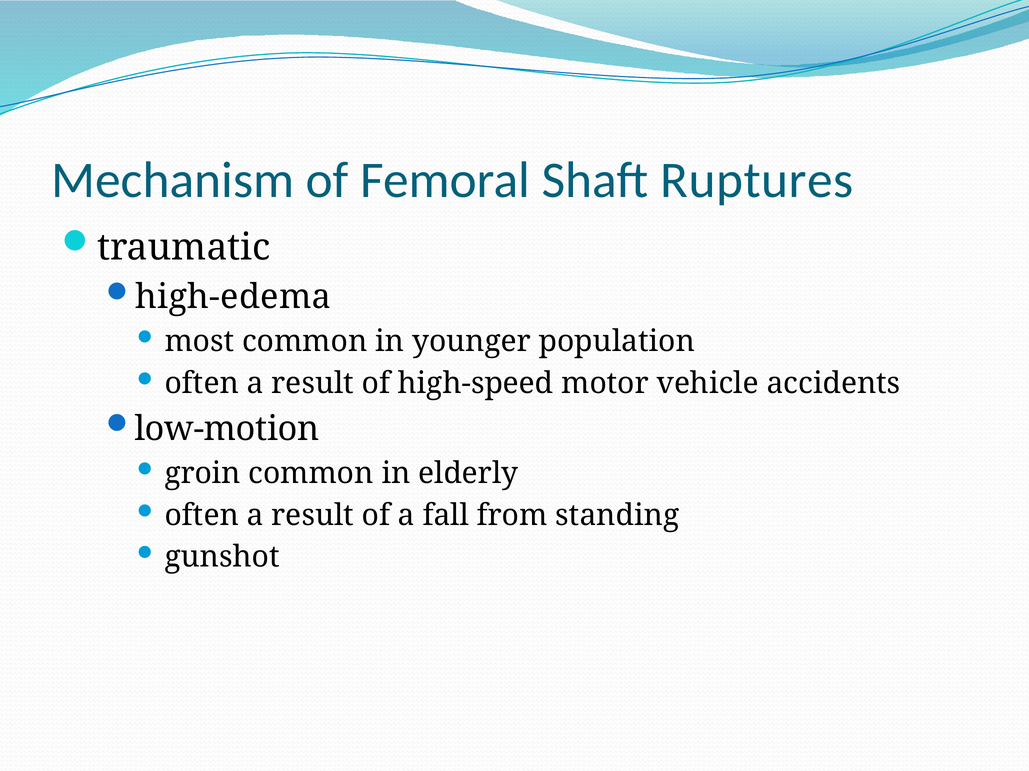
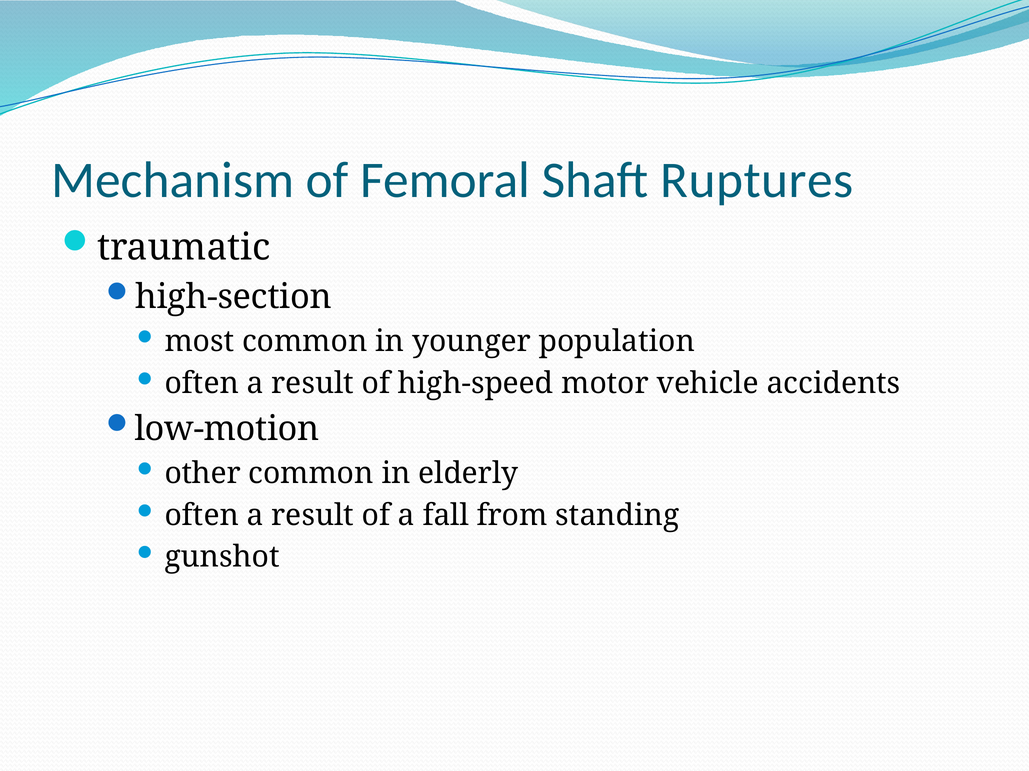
high-edema: high-edema -> high-section (233, 297)
groin: groin -> other (203, 474)
